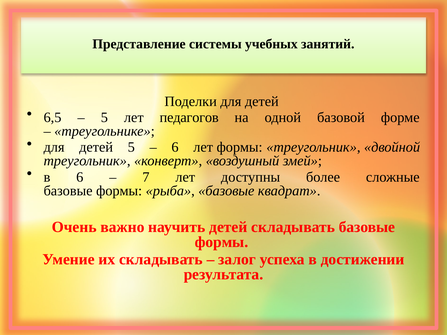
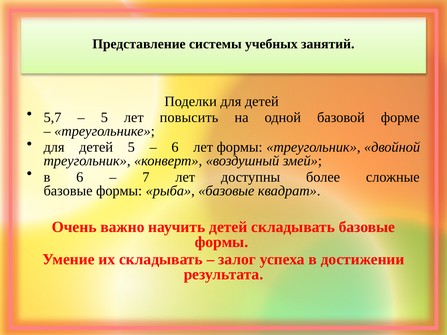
6,5: 6,5 -> 5,7 (53, 118)
педагогов: педагогов -> повысить (189, 118)
